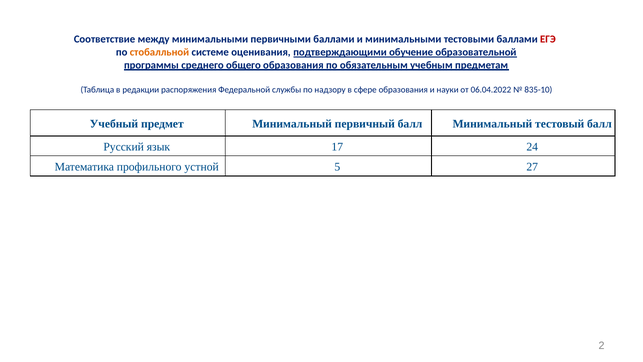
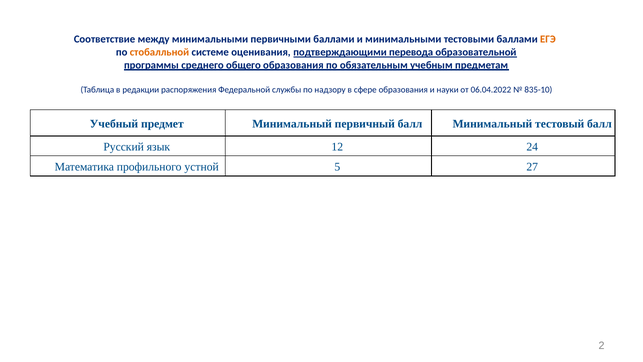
ЕГЭ colour: red -> orange (548, 39)
обучение: обучение -> перевода (411, 52)
17: 17 -> 12 (337, 147)
